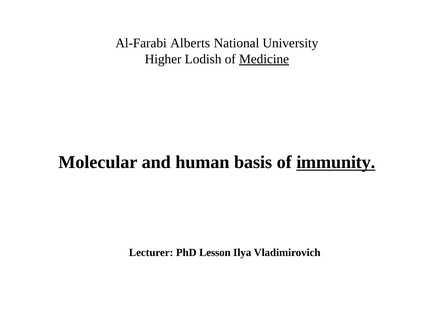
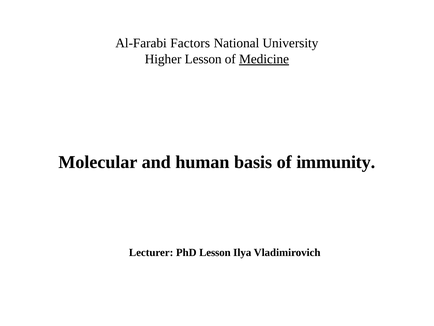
Alberts: Alberts -> Factors (190, 43)
Higher Lodish: Lodish -> Lesson (203, 59)
immunity underline: present -> none (336, 162)
